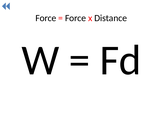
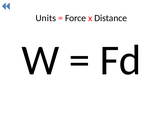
Force: Force -> Units (46, 18)
